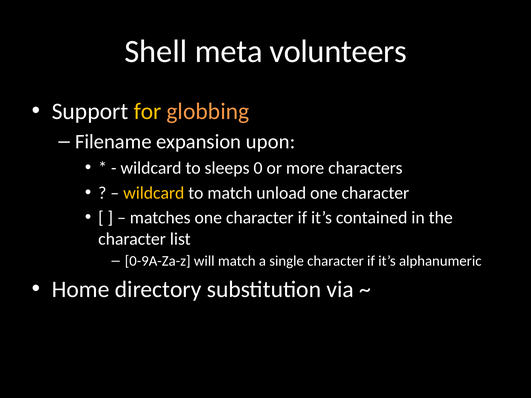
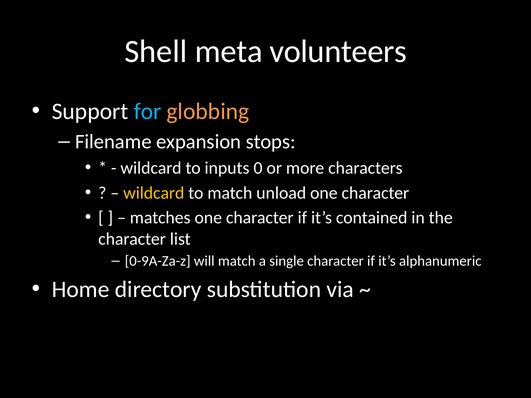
for colour: yellow -> light blue (148, 111)
upon: upon -> stops (271, 142)
sleeps: sleeps -> inputs (227, 168)
